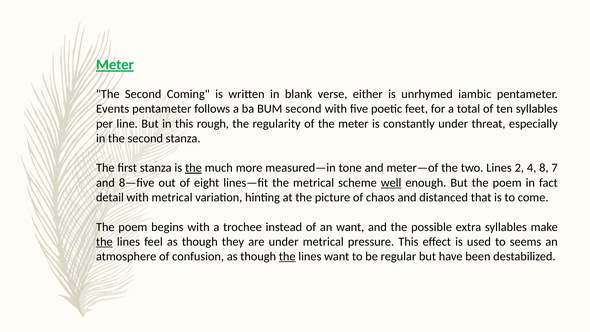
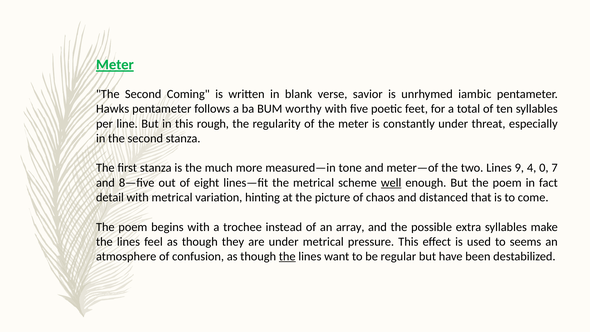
either: either -> savior (368, 94)
Events: Events -> Hawks (113, 109)
BUM second: second -> worthy (303, 109)
the underline: present -> none (193, 168)
2: 2 -> 9 (519, 168)
8: 8 -> 0 (544, 168)
an want: want -> array (350, 227)
the underline: present -> none (104, 242)
